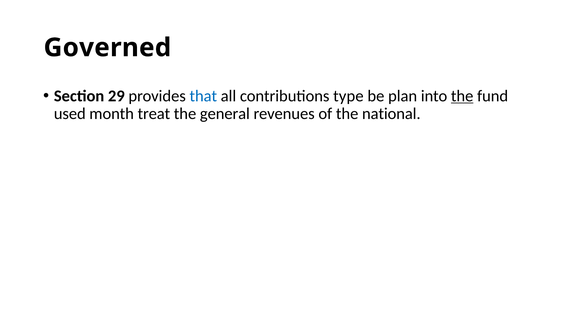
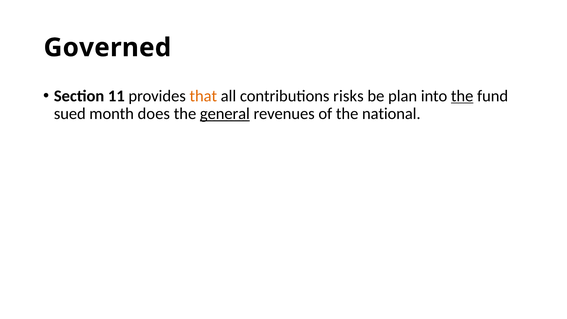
29: 29 -> 11 (116, 96)
that colour: blue -> orange (203, 96)
type: type -> risks (348, 96)
used: used -> sued (70, 114)
treat: treat -> does (154, 114)
general underline: none -> present (225, 114)
